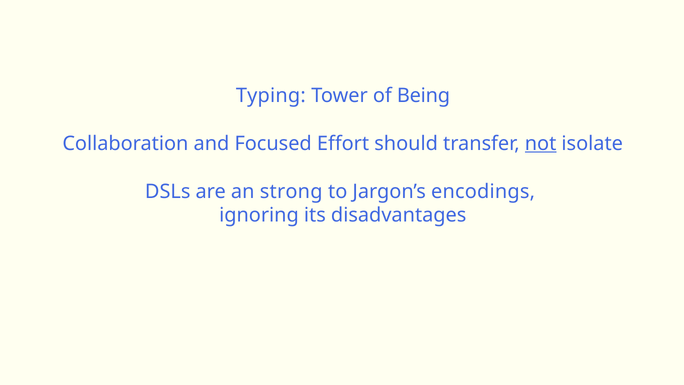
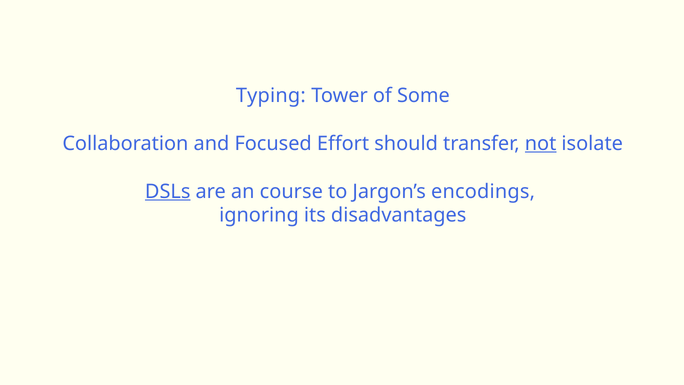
Being: Being -> Some (423, 95)
DSLs underline: none -> present (168, 191)
strong: strong -> course (291, 191)
